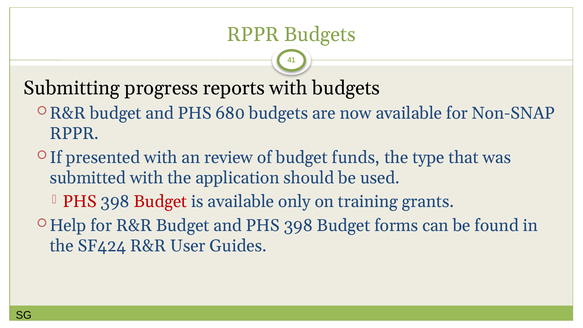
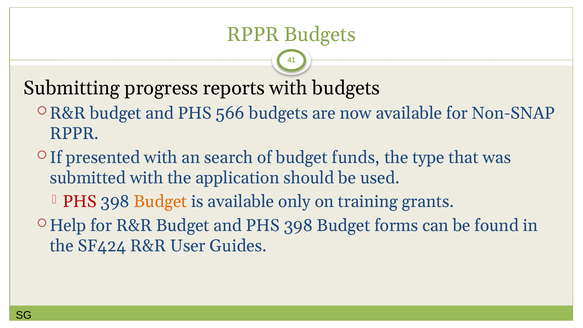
680: 680 -> 566 (230, 113)
review: review -> search (229, 157)
Budget colour: red -> orange (161, 202)
